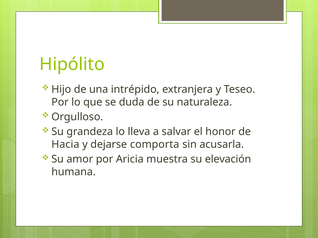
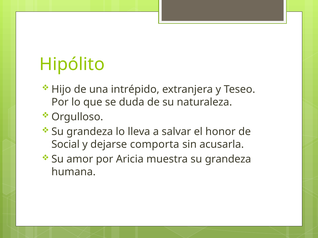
Hacia: Hacia -> Social (66, 145)
muestra su elevación: elevación -> grandeza (228, 159)
